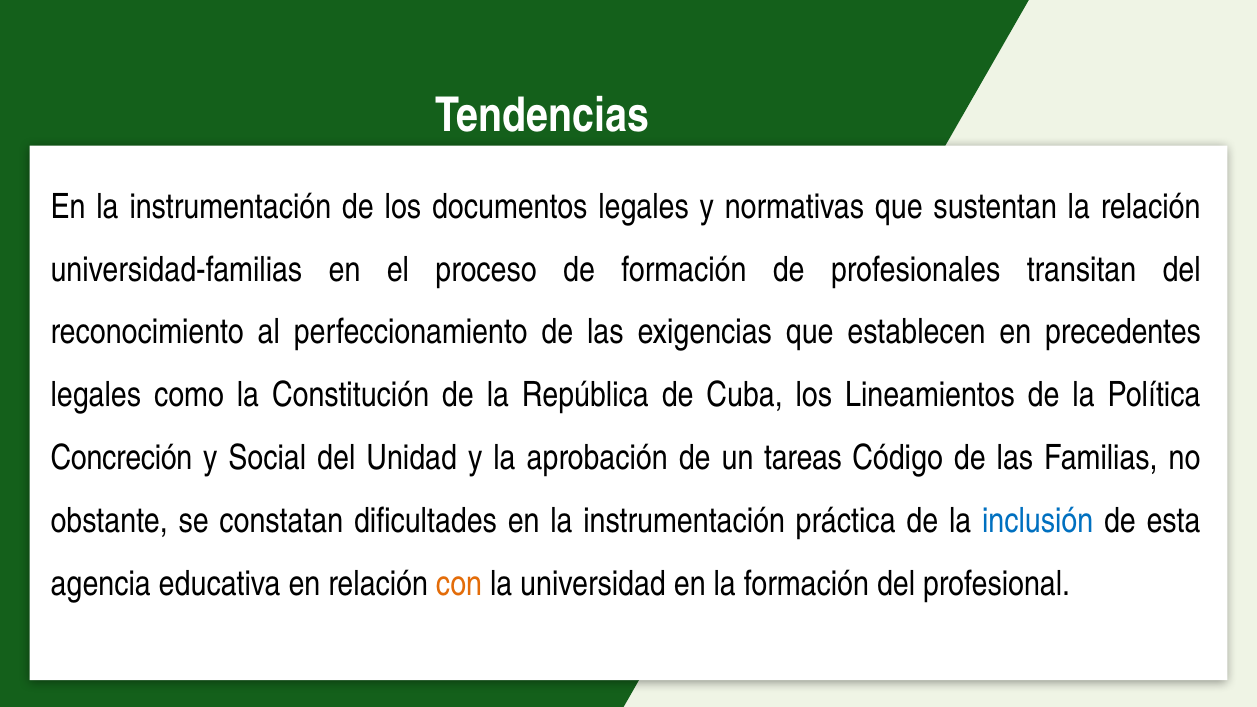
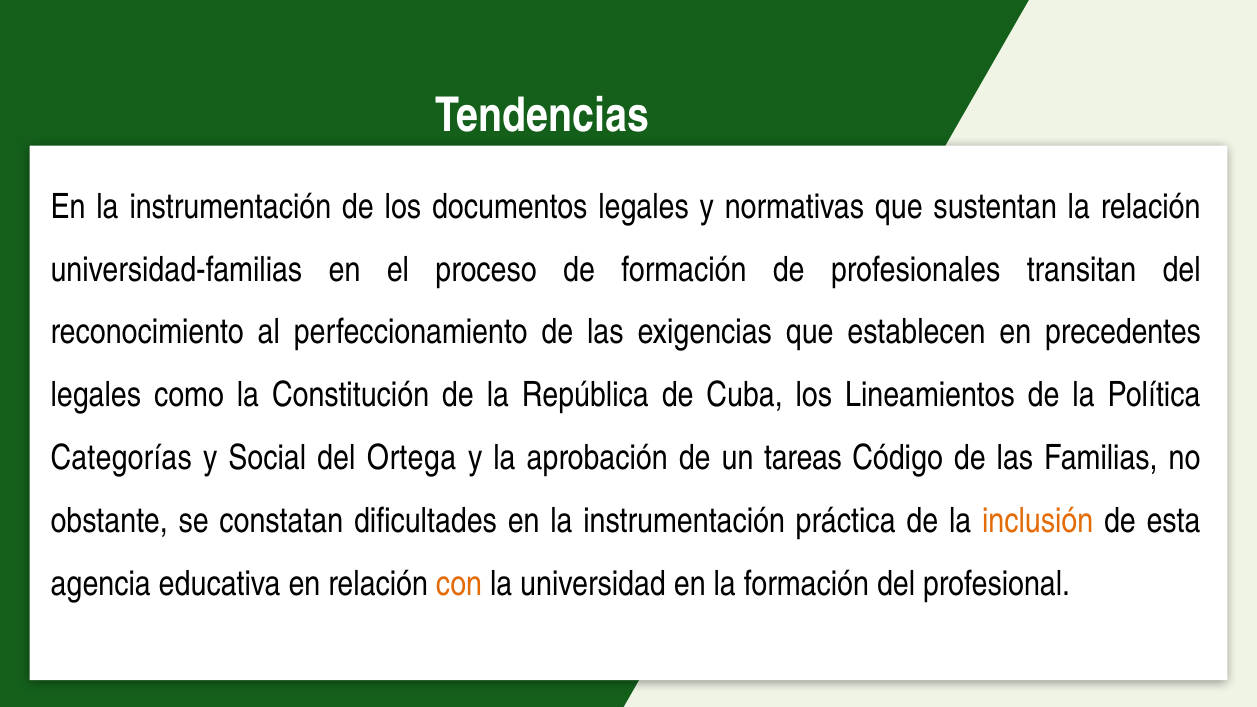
Concreción: Concreción -> Categorías (121, 458)
Unidad: Unidad -> Ortega (412, 458)
inclusión colour: blue -> orange (1038, 521)
